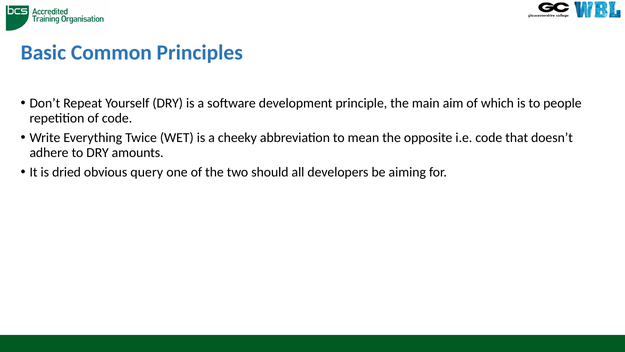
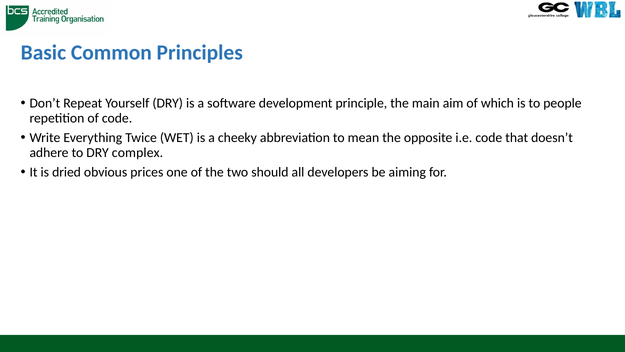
amounts: amounts -> complex (138, 152)
query: query -> prices (147, 172)
